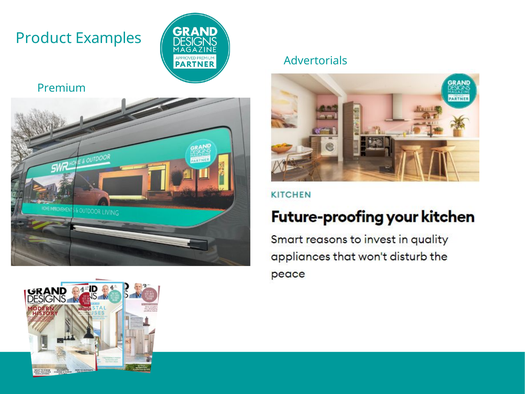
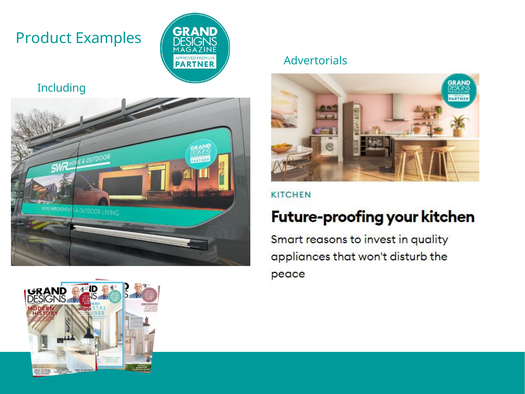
Premium: Premium -> Including (62, 88)
